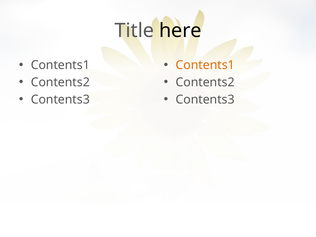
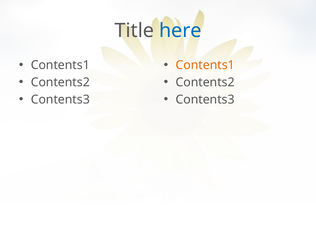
here colour: black -> blue (180, 31)
